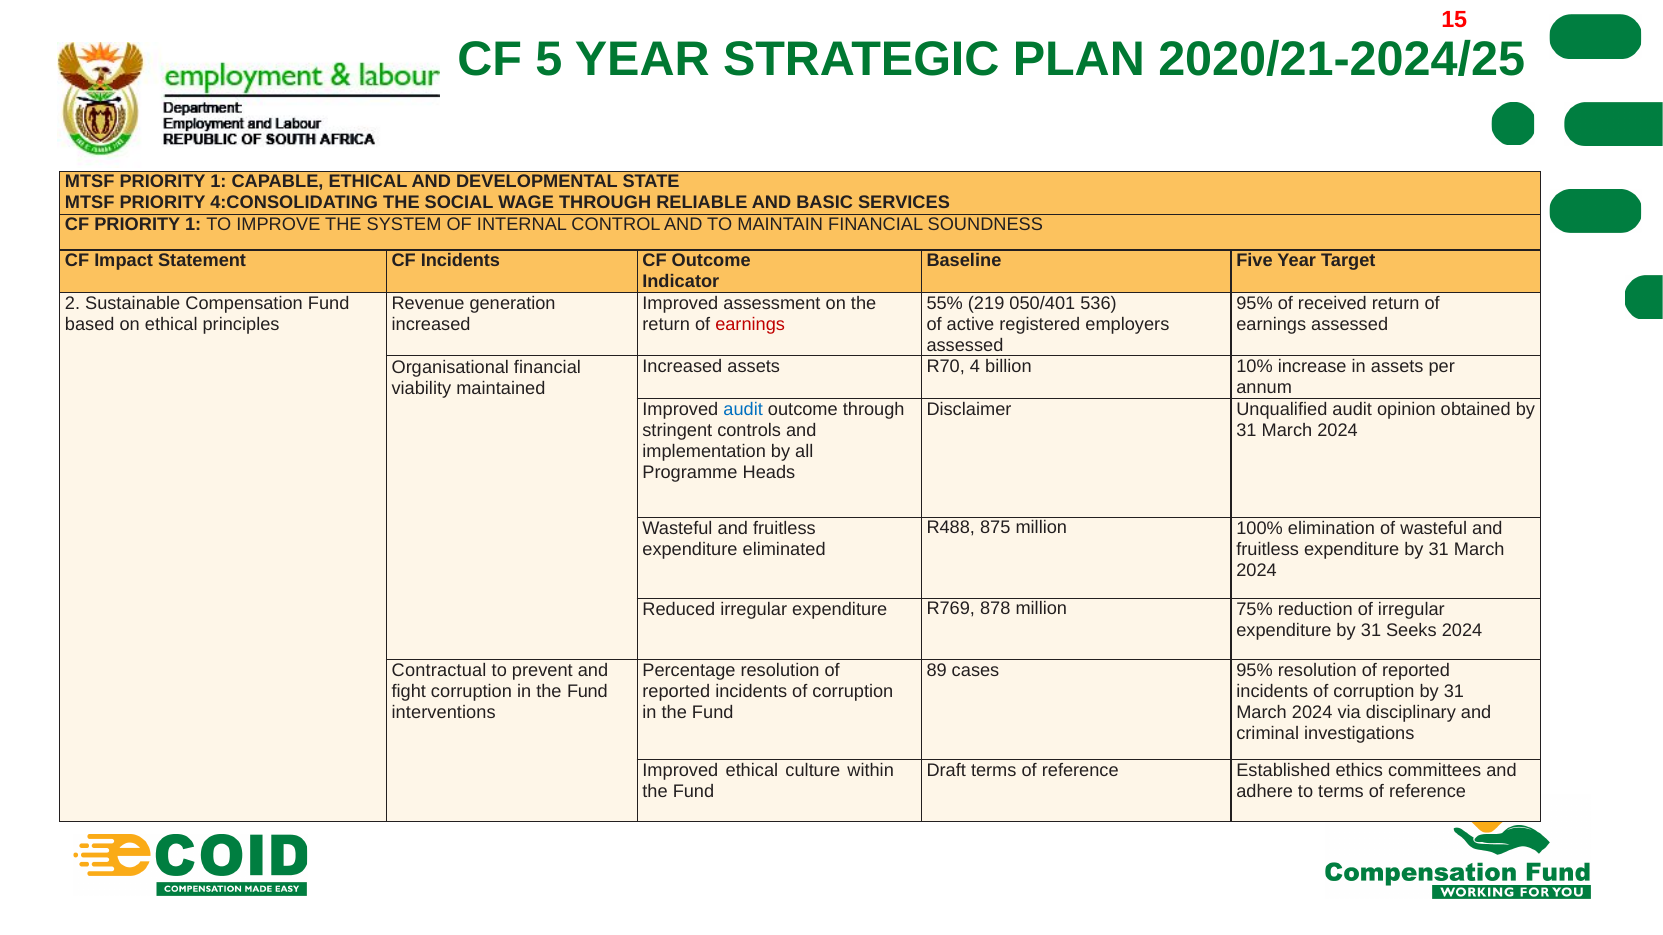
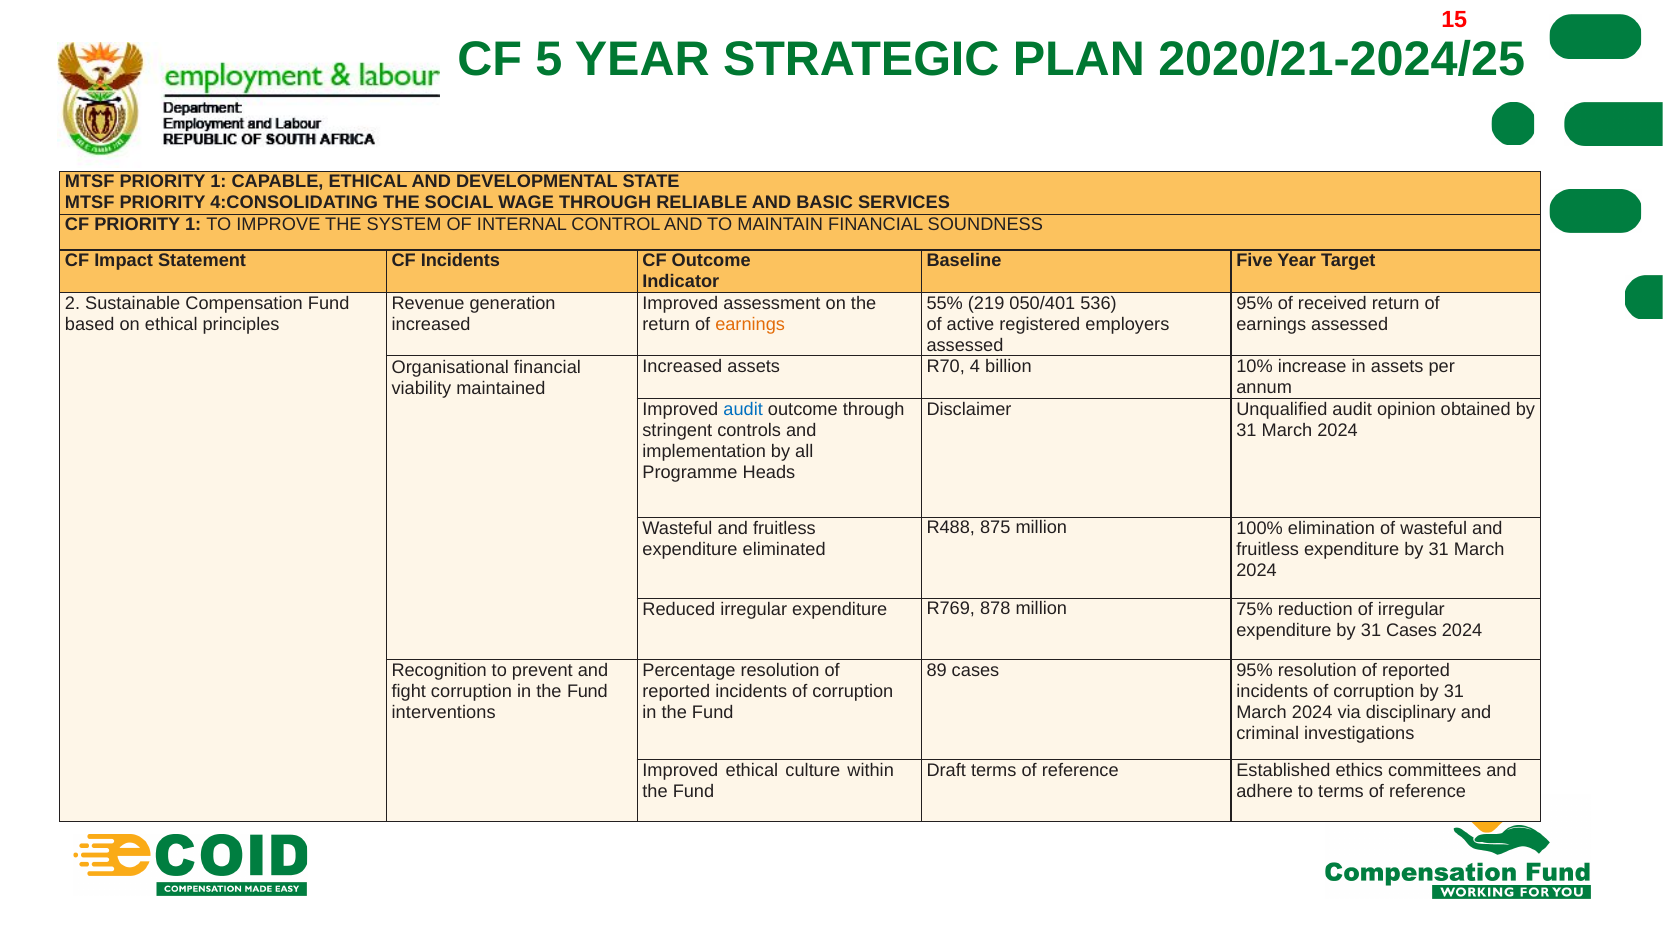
earnings colour: red -> orange (750, 325)
31 Seeks: Seeks -> Cases (1411, 630)
Contractual: Contractual -> Recognition (439, 671)
